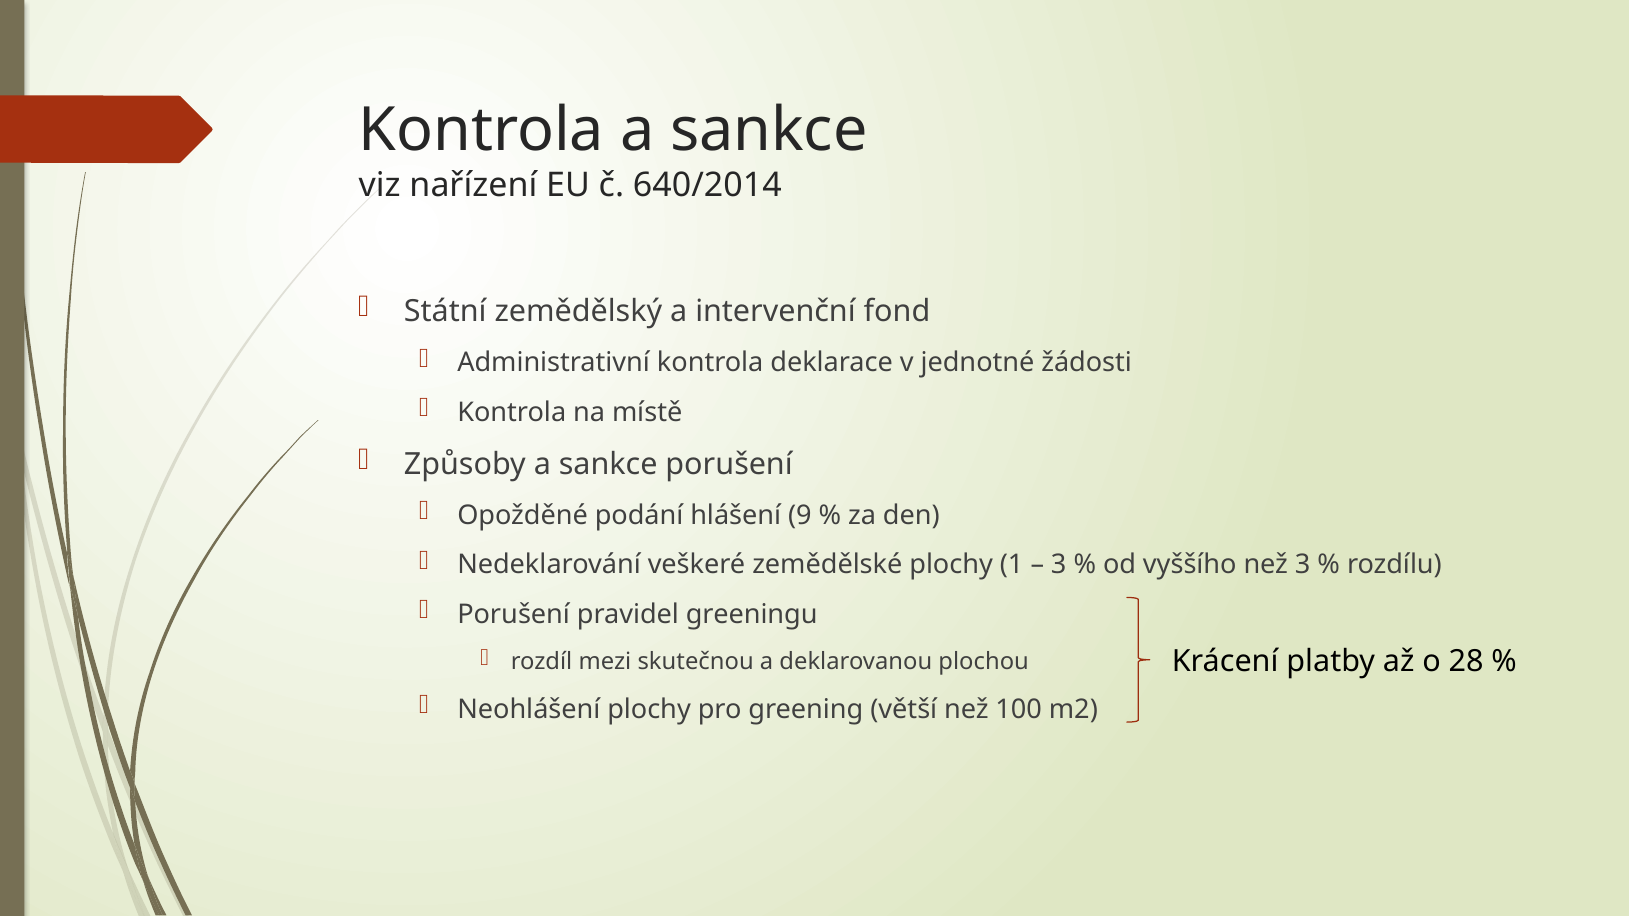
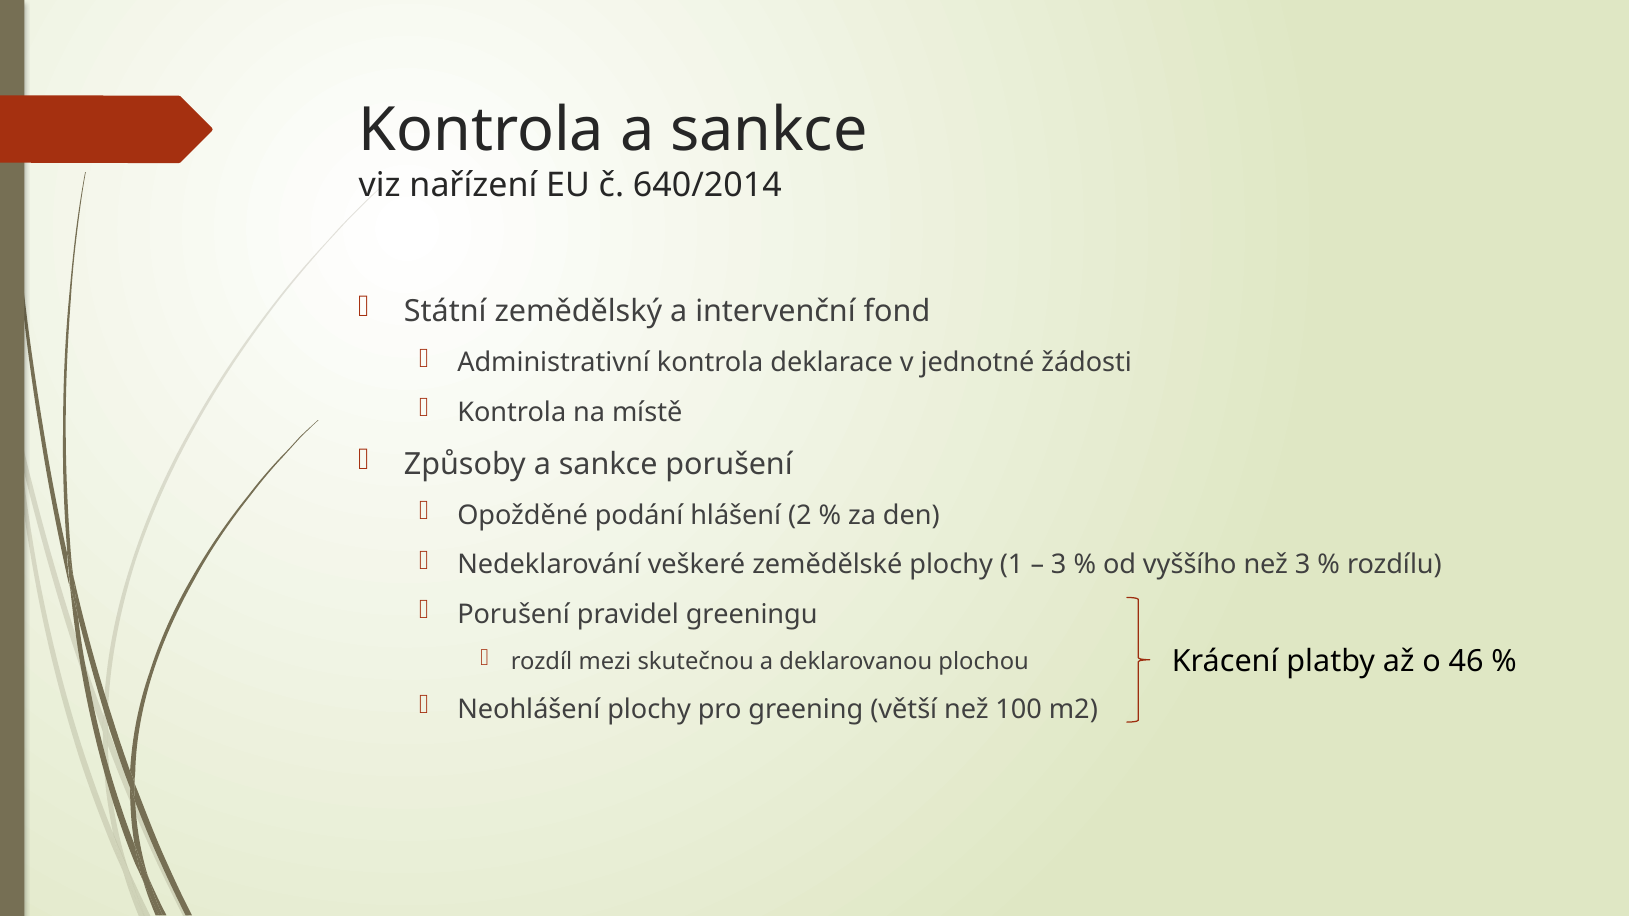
9: 9 -> 2 (800, 516)
28: 28 -> 46 (1466, 662)
